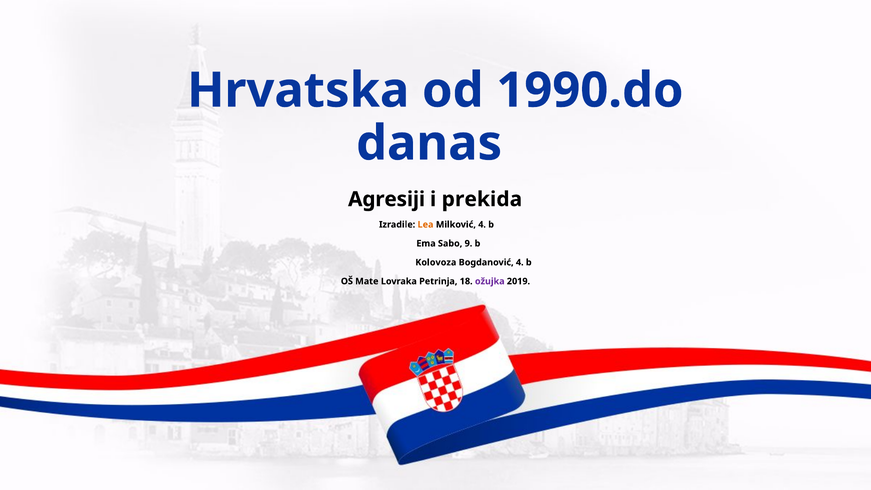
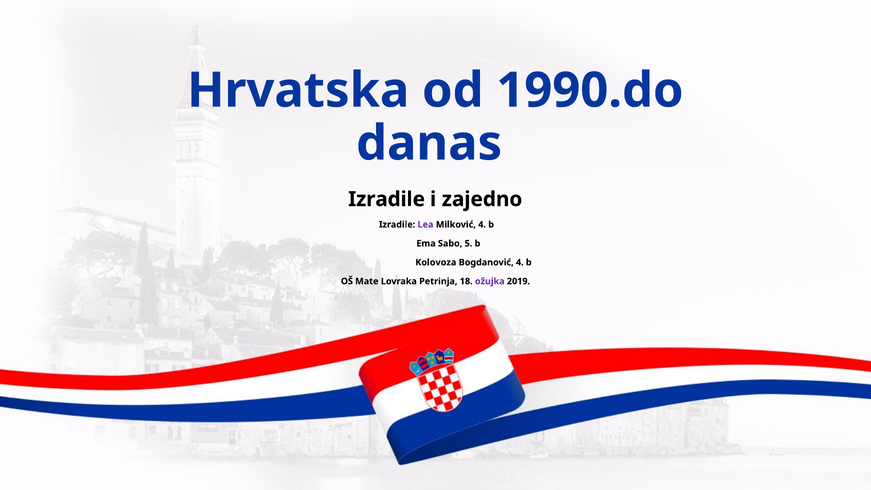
Agresiji: Agresiji -> Izradile (387, 199)
prekida: prekida -> zajedno (482, 199)
Lea colour: orange -> purple (426, 225)
9: 9 -> 5 (468, 243)
